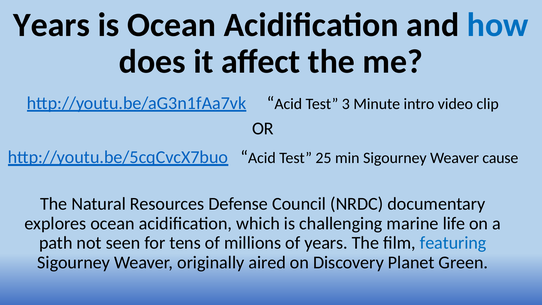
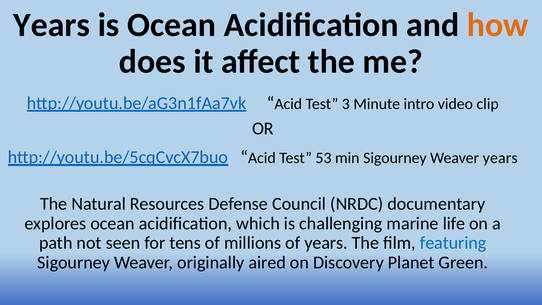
how colour: blue -> orange (498, 25)
25: 25 -> 53 (323, 158)
Weaver cause: cause -> years (500, 158)
